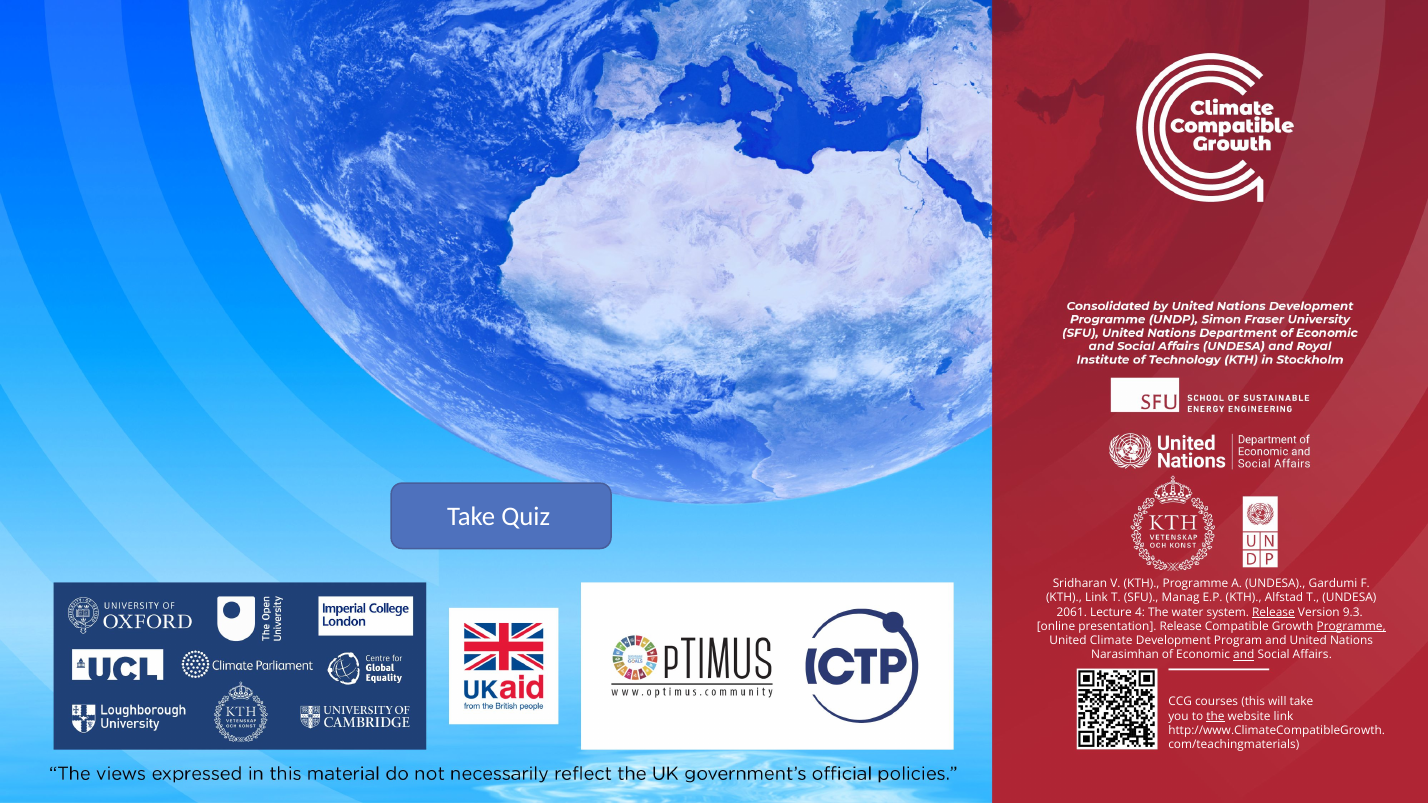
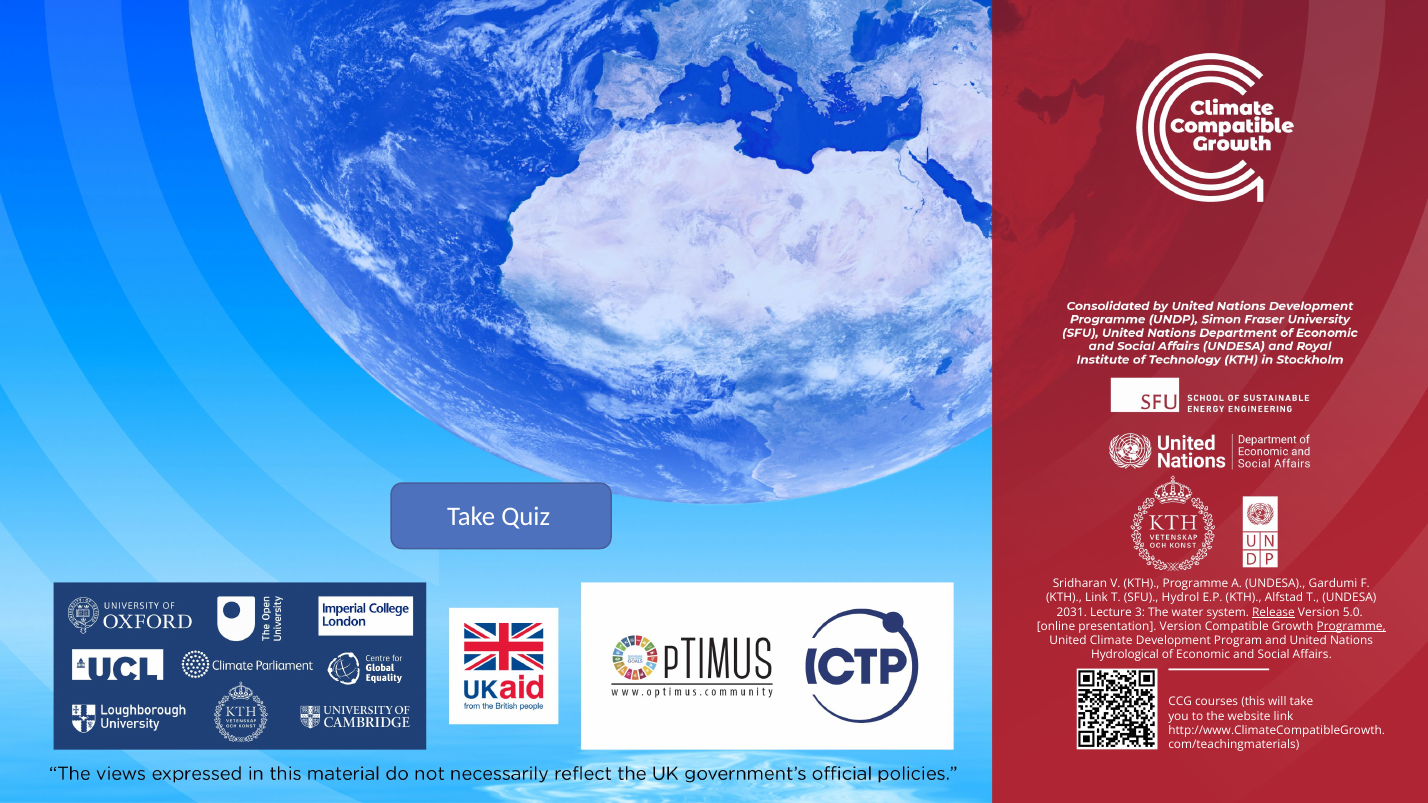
Manag: Manag -> Hydrol (1181, 598)
2061: 2061 -> 2031 (1072, 612)
4: 4 -> 3 (1140, 612)
9.3: 9.3 -> 5.0 (1353, 612)
presentation Release: Release -> Version (1181, 627)
Narasimhan: Narasimhan -> Hydrological (1125, 655)
and underline: present -> none (1244, 655)
the underline: present -> none (1215, 716)
